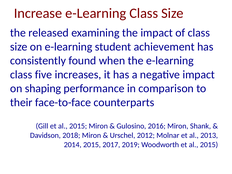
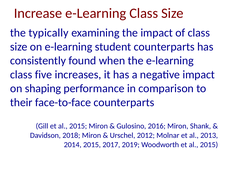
released: released -> typically (49, 33)
student achievement: achievement -> counterparts (164, 47)
